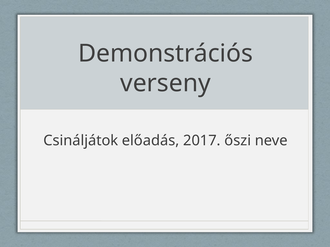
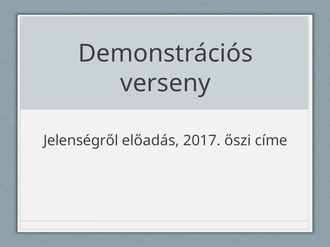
Csináljátok: Csináljátok -> Jelenségről (81, 141)
neve: neve -> címe (271, 141)
